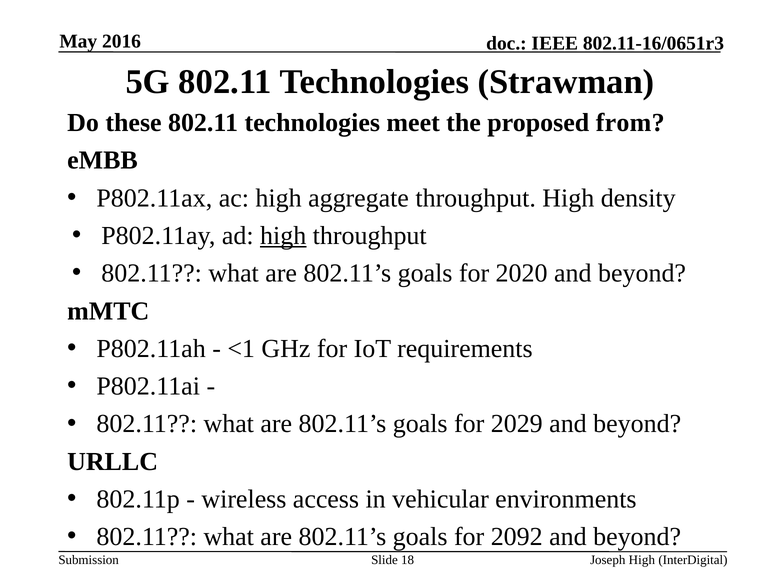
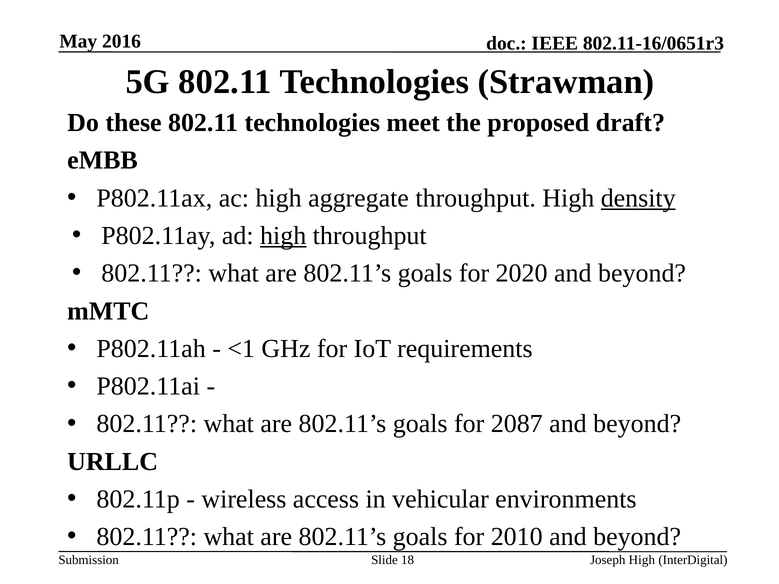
from: from -> draft (630, 123)
density underline: none -> present (638, 198)
2029: 2029 -> 2087 (517, 424)
2092: 2092 -> 2010 (517, 537)
